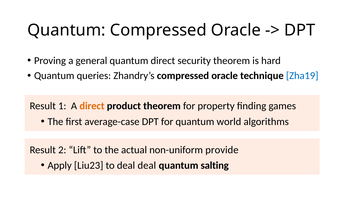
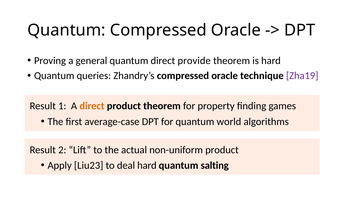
security: security -> provide (194, 61)
Zha19 colour: blue -> purple (302, 76)
non-uniform provide: provide -> product (222, 150)
deal deal: deal -> hard (147, 165)
